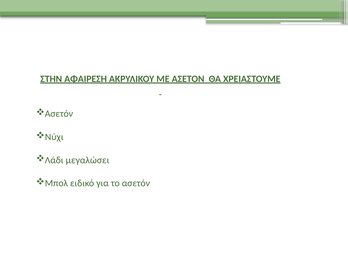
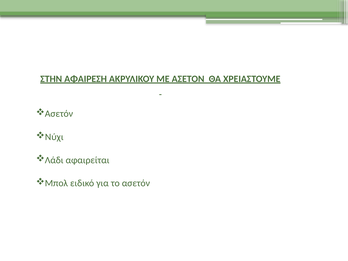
μεγαλώσει: μεγαλώσει -> αφαιρείται (88, 160)
